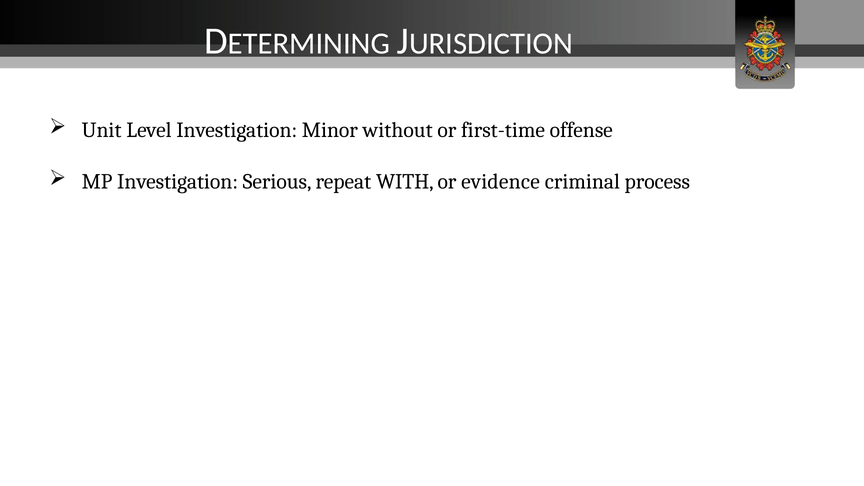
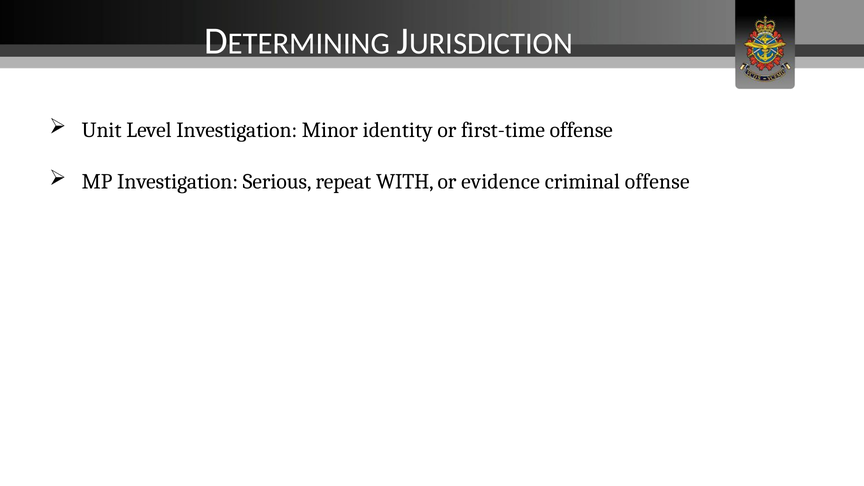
without: without -> identity (398, 130)
criminal process: process -> offense (657, 182)
